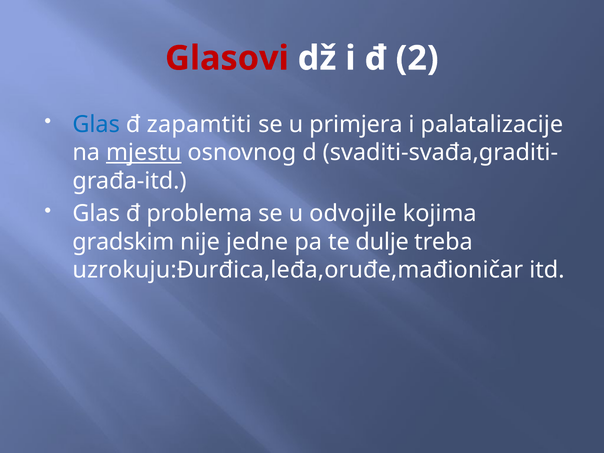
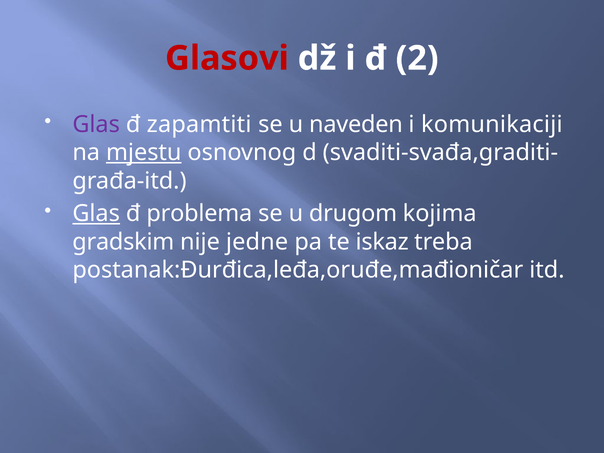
Glas colour: blue -> purple (96, 124)
primjera: primjera -> naveden (356, 124)
palatalizacije: palatalizacije -> komunikaciji (492, 124)
Glas underline: none -> present (96, 214)
odvojile: odvojile -> drugom (353, 214)
dulje: dulje -> iskaz (382, 242)
uzrokuju:Đurđica,leđa,oruđe,mađioničar: uzrokuju:Đurđica,leđa,oruđe,mađioničar -> postanak:Đurđica,leđa,oruđe,mađioničar (298, 270)
